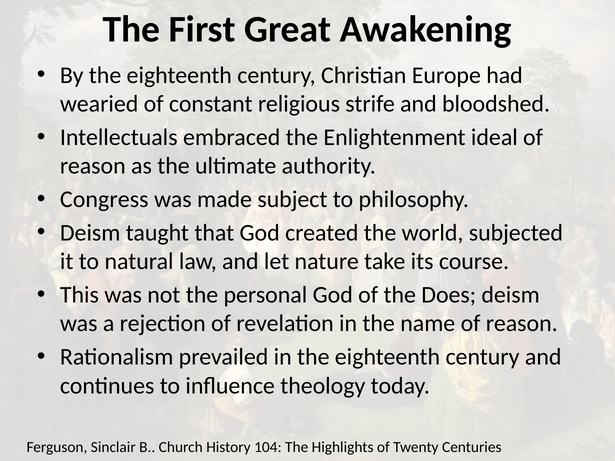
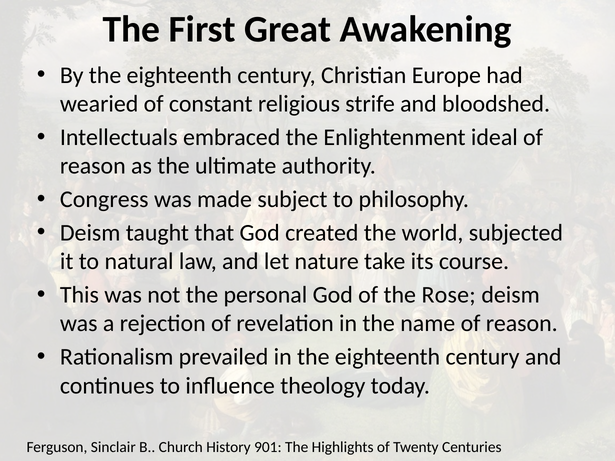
Does: Does -> Rose (449, 295)
104: 104 -> 901 (268, 448)
